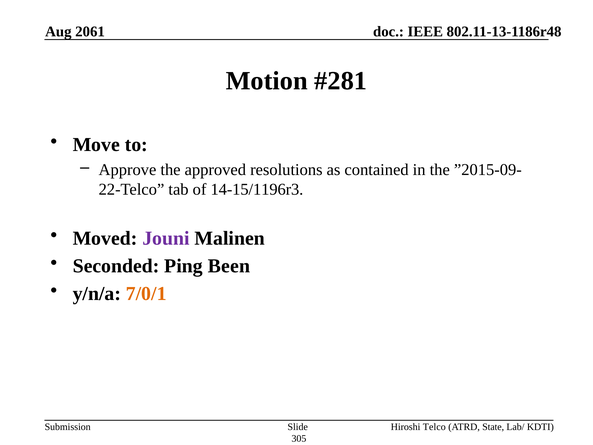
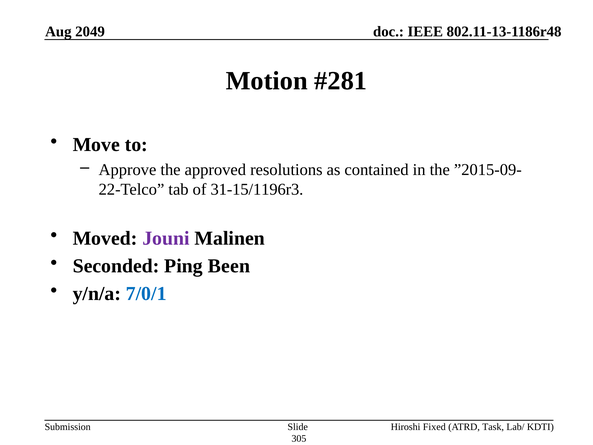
2061: 2061 -> 2049 (90, 32)
14-15/1196r3: 14-15/1196r3 -> 31-15/1196r3 (257, 189)
7/0/1 colour: orange -> blue (146, 294)
Telco: Telco -> Fixed (434, 427)
State: State -> Task (493, 427)
